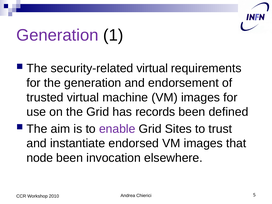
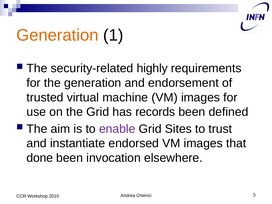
Generation colour: purple -> orange (57, 35)
security-related virtual: virtual -> highly (152, 68)
node: node -> done (40, 158)
